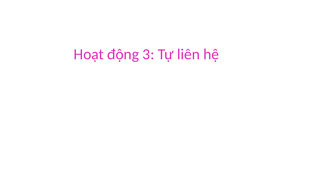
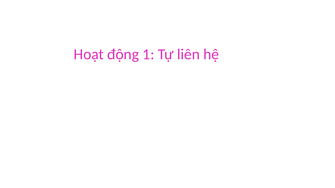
3: 3 -> 1 (148, 54)
